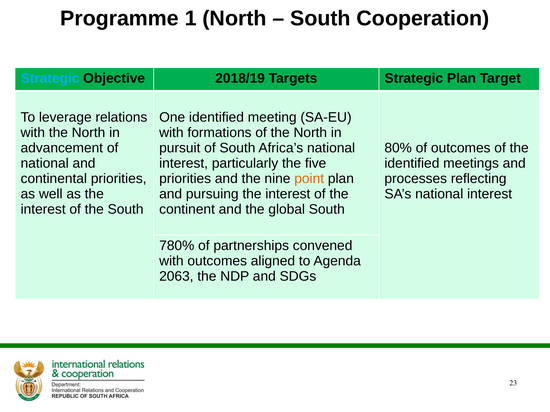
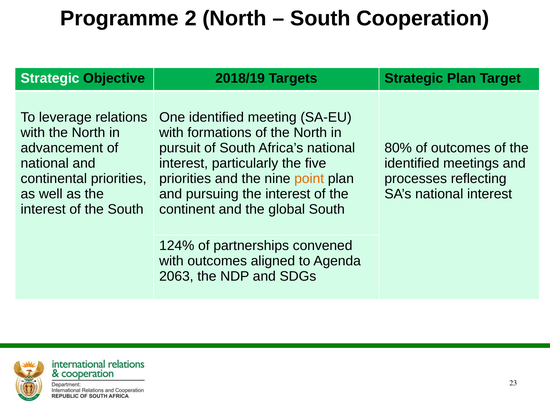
1: 1 -> 2 (191, 18)
Strategic colour: light blue -> white (50, 78)
780%: 780% -> 124% (177, 246)
